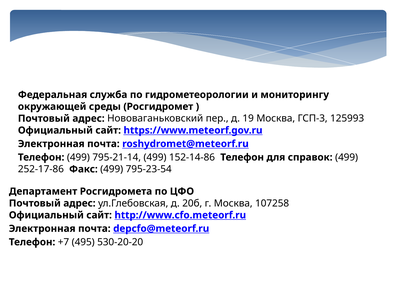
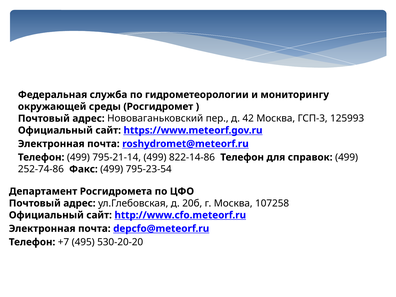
19: 19 -> 42 (248, 118)
152-14-86: 152-14-86 -> 822-14-86 (192, 157)
252-17-86: 252-17-86 -> 252-74-86 (41, 169)
